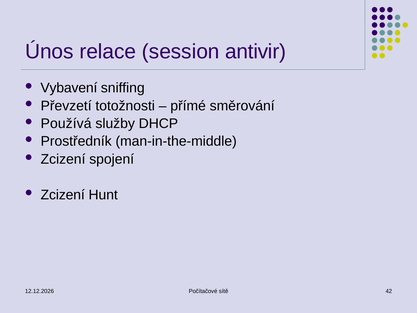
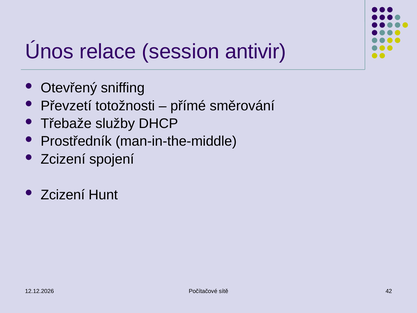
Vybavení: Vybavení -> Otevřený (69, 88)
Používá: Používá -> Třebaže (66, 123)
